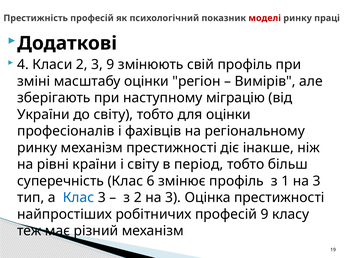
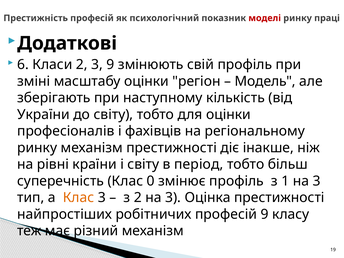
4: 4 -> 6 (23, 65)
Вимірів: Вимірів -> Модель (265, 81)
міграцію: міграцію -> кількість (235, 98)
6: 6 -> 0 (151, 181)
Клас colour: blue -> orange (78, 198)
